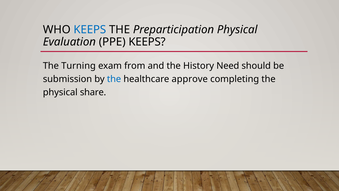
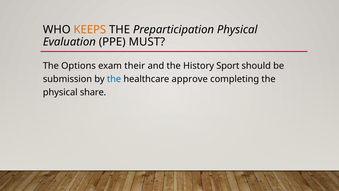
KEEPS colour: blue -> orange (90, 30)
PPE KEEPS: KEEPS -> MUST (147, 42)
Turning: Turning -> Options (79, 66)
from: from -> their (135, 66)
Need: Need -> Sport (228, 66)
